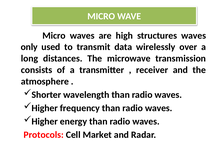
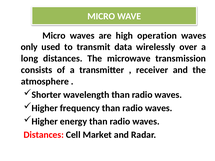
structures: structures -> operation (157, 36)
Protocols: Protocols -> Distances (44, 135)
